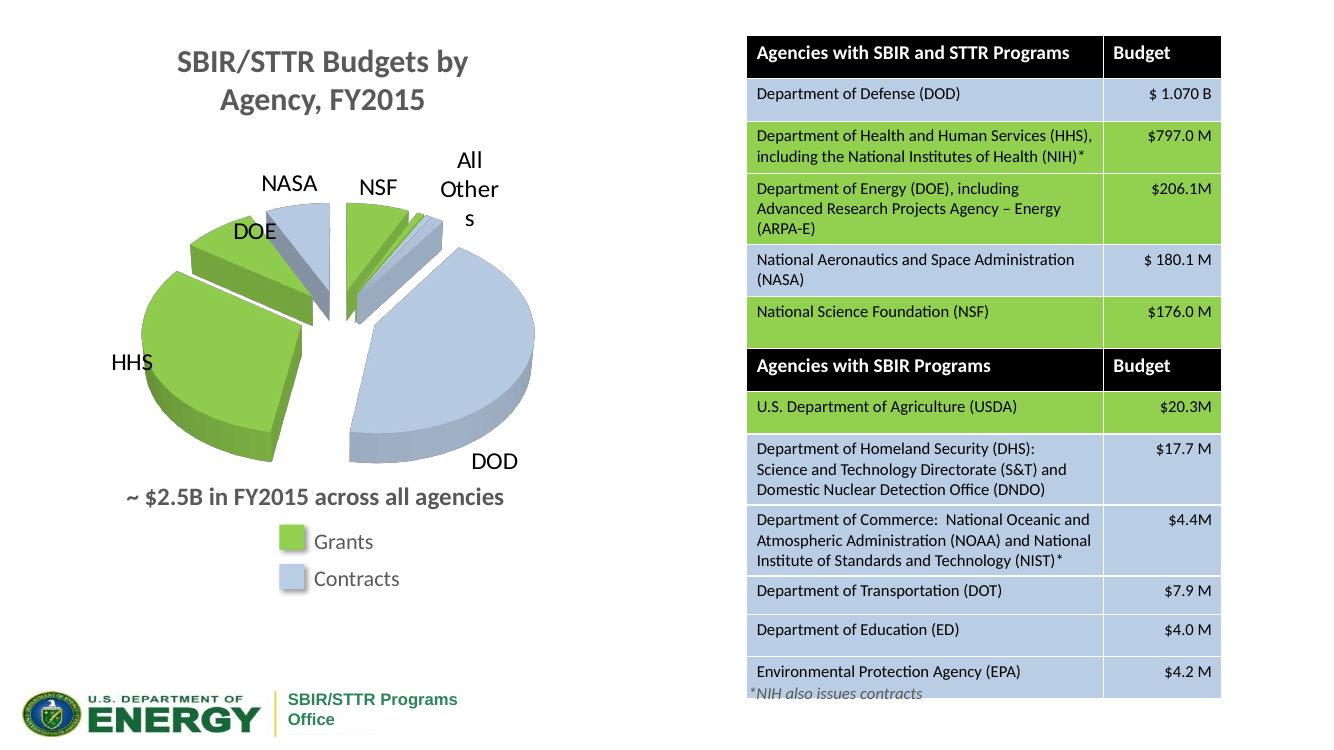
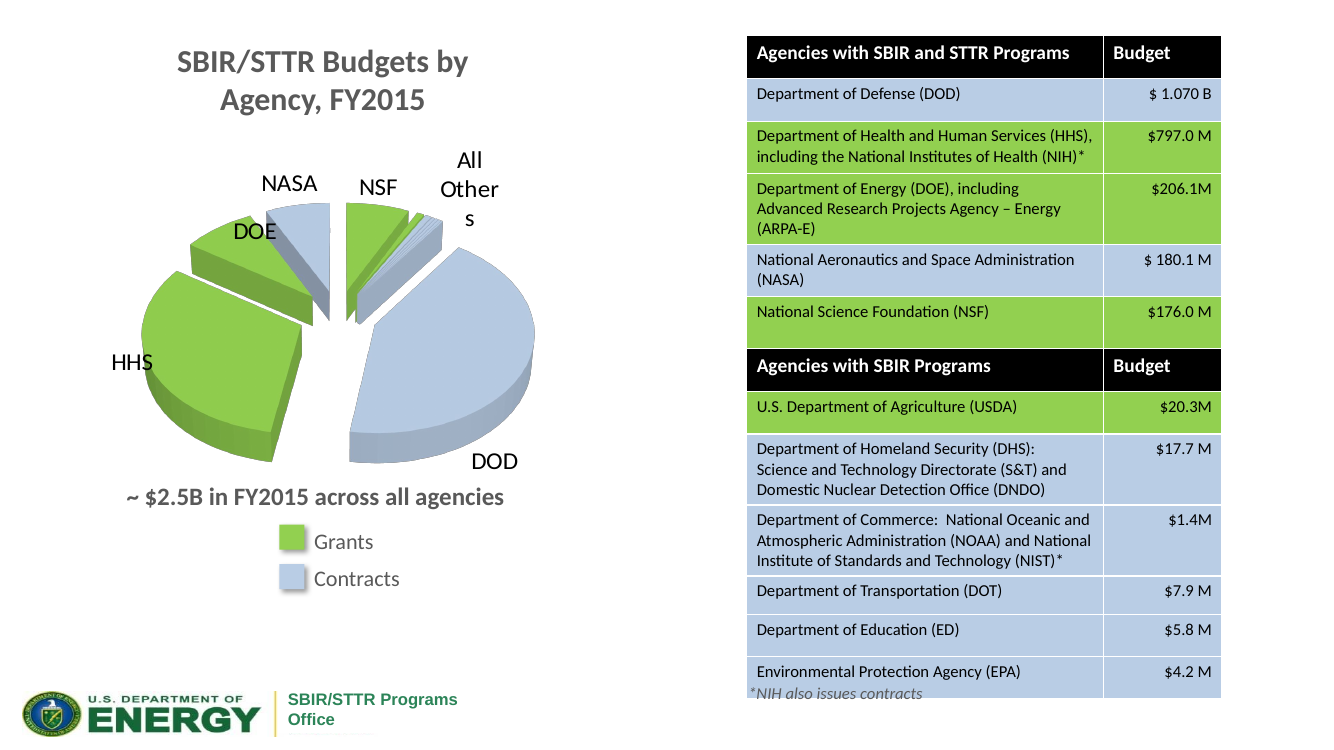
$4.4M: $4.4M -> $1.4M (1190, 521)
$4.0: $4.0 -> $5.8 (1179, 630)
